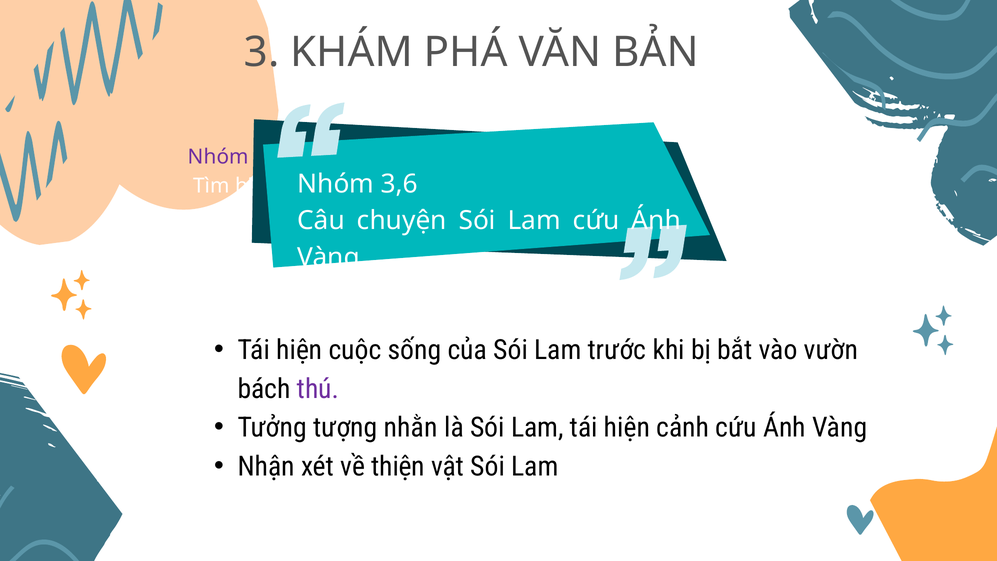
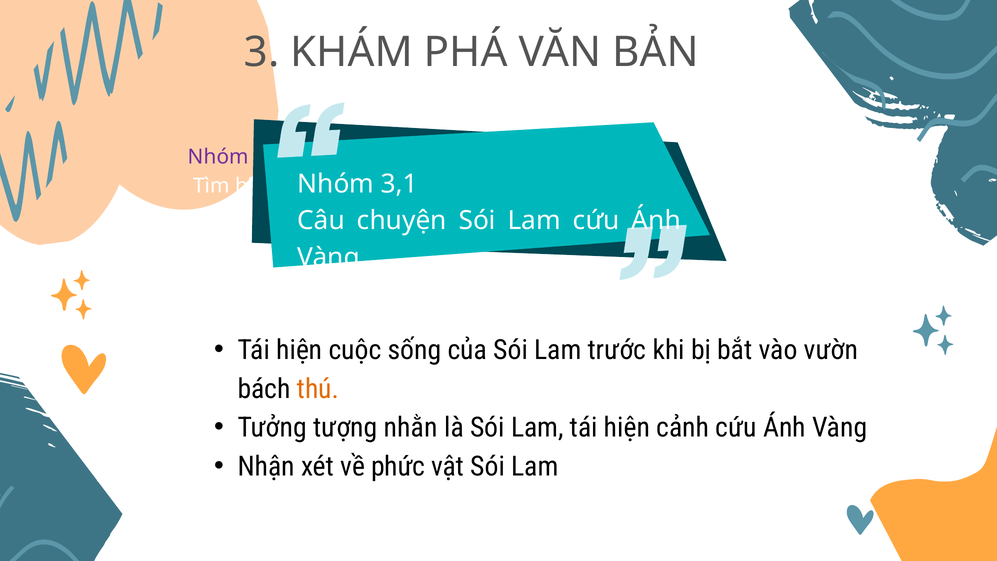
3,6: 3,6 -> 3,1 (399, 184)
thú colour: purple -> orange (318, 389)
thiện: thiện -> phức (398, 466)
